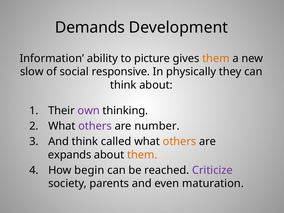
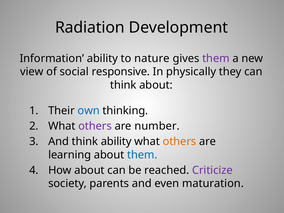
Demands: Demands -> Radiation (90, 27)
picture: picture -> nature (152, 58)
them colour: orange -> purple (216, 58)
slow: slow -> view (32, 72)
own colour: purple -> blue (89, 111)
think called: called -> ability (116, 142)
expands: expands -> learning (70, 155)
them colour: orange -> blue (142, 155)
How begin: begin -> about (89, 170)
